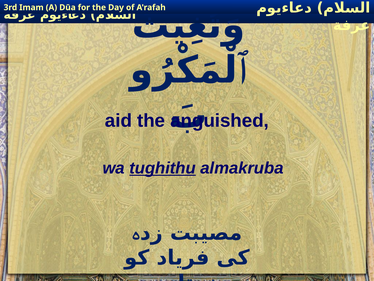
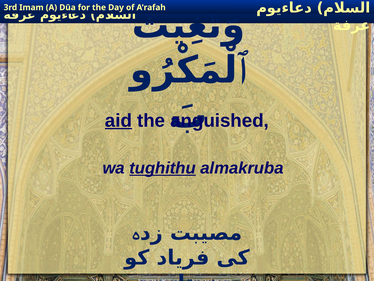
aid underline: none -> present (118, 120)
